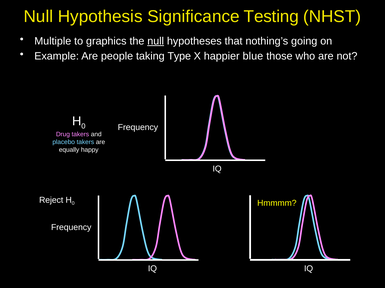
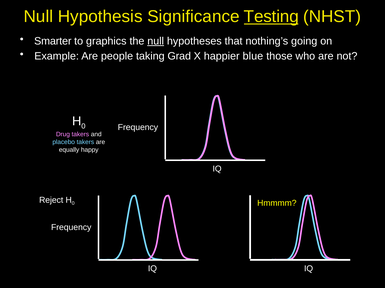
Testing underline: none -> present (271, 17)
Multiple: Multiple -> Smarter (53, 41)
Type: Type -> Grad (179, 56)
